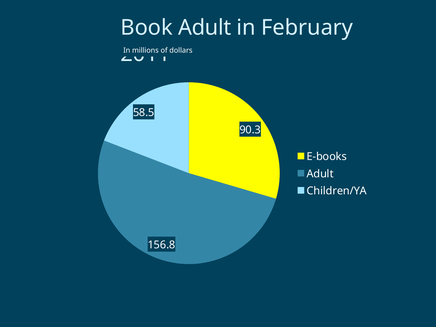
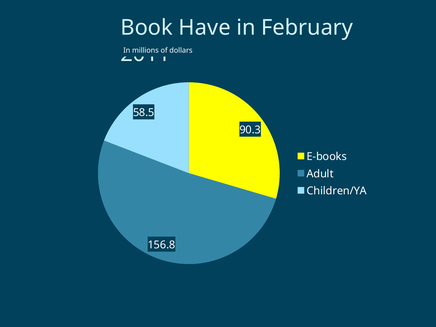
Book Adult: Adult -> Have (205, 28)
